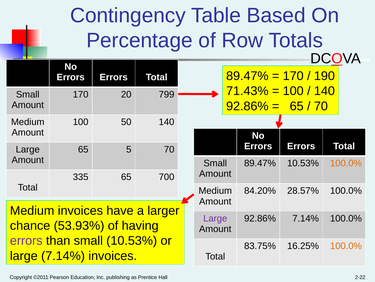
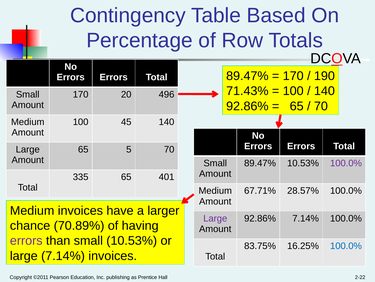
799: 799 -> 496 (167, 94)
50: 50 -> 45 (126, 122)
100.0% colour: orange -> purple (346, 163)
700: 700 -> 401 (167, 177)
84.20%: 84.20% -> 67.71% (260, 190)
53.93%: 53.93% -> 70.89% (79, 225)
100.0% colour: orange -> blue (346, 245)
